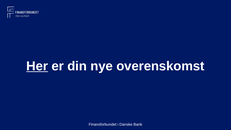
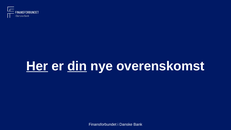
din underline: none -> present (77, 66)
